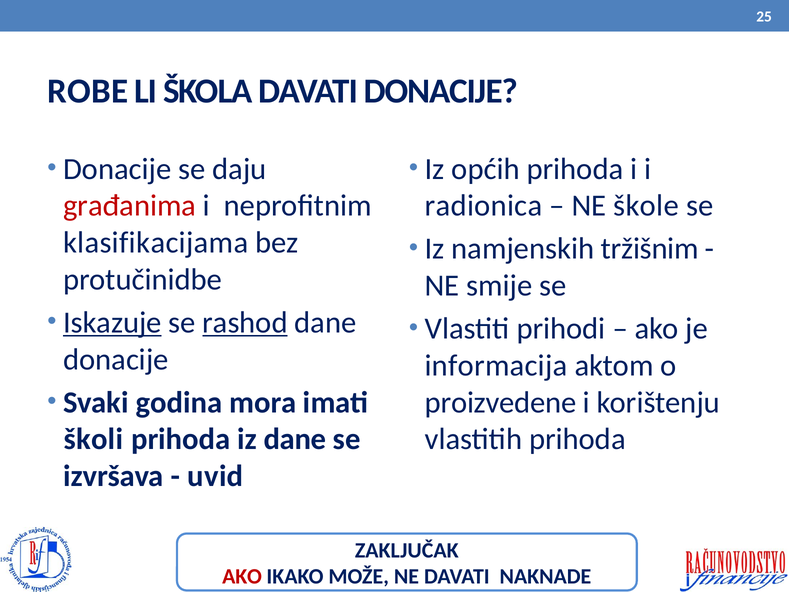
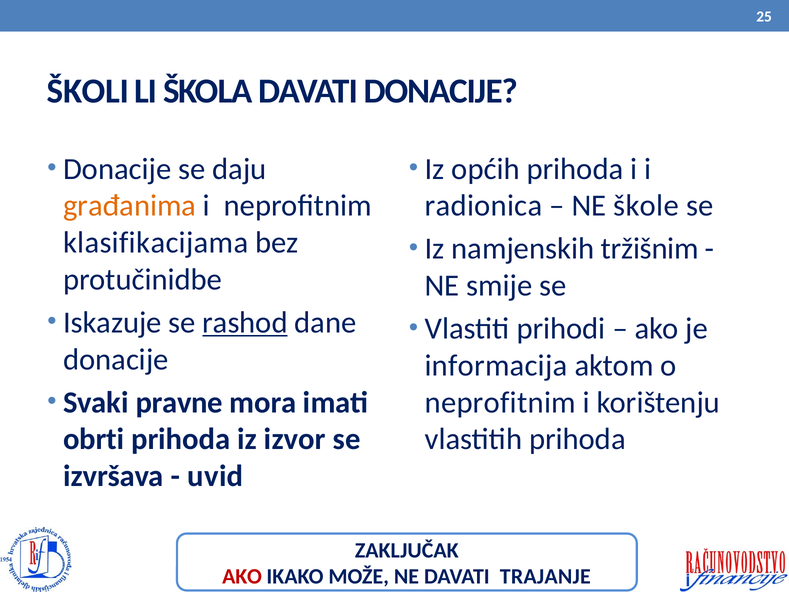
ROBE: ROBE -> ŠKOLI (88, 91)
građanima colour: red -> orange (130, 206)
Iskazuje underline: present -> none (112, 322)
godina: godina -> pravne (179, 402)
proizvedene: proizvedene -> neprofitnim (500, 402)
školi: školi -> obrti (94, 439)
iz dane: dane -> izvor (295, 439)
NAKNADE: NAKNADE -> TRAJANJE (545, 576)
